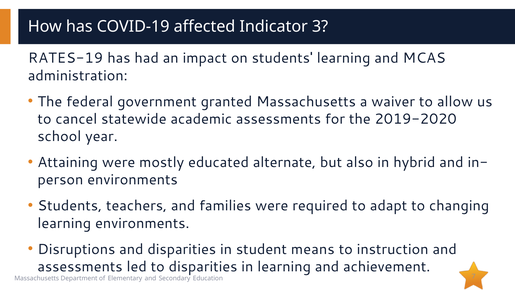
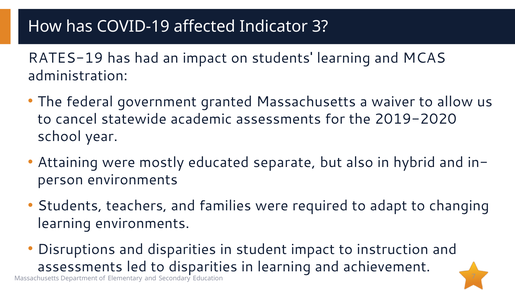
alternate: alternate -> separate (284, 162)
student means: means -> impact (313, 249)
